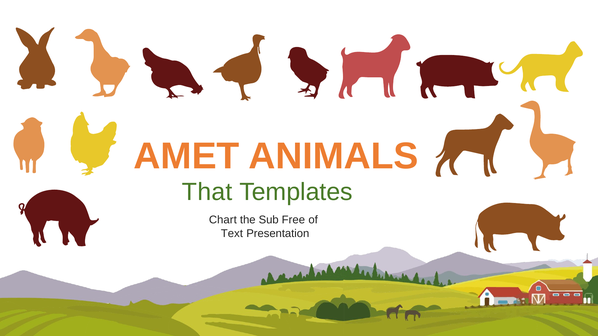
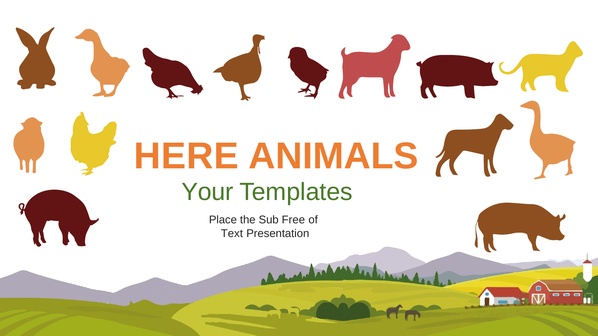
AMET: AMET -> HERE (186, 156)
That: That -> Your (207, 192)
Chart: Chart -> Place (223, 220)
